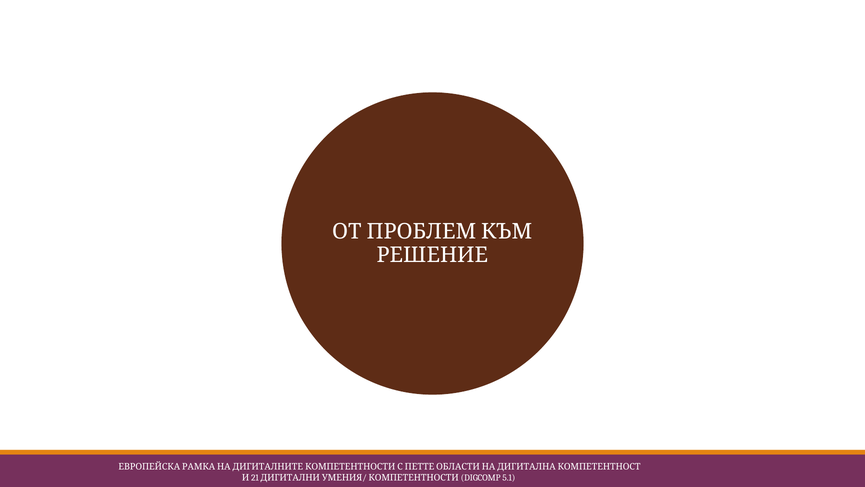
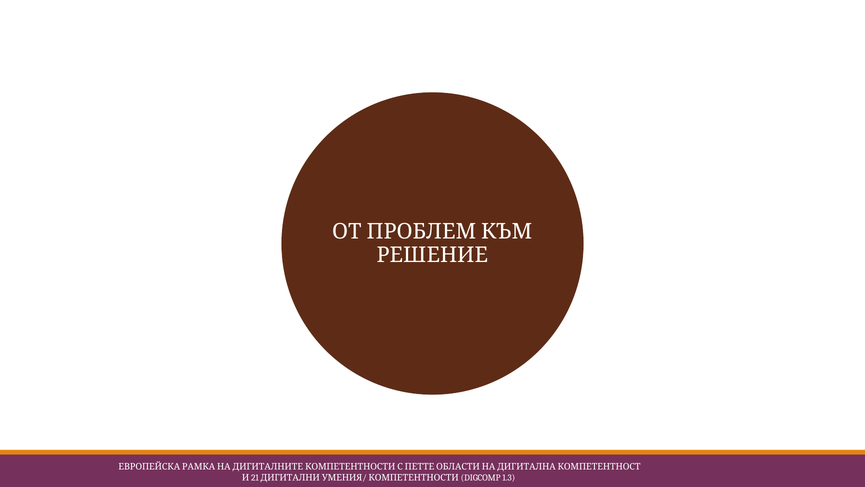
5.1: 5.1 -> 1.3 (509, 477)
